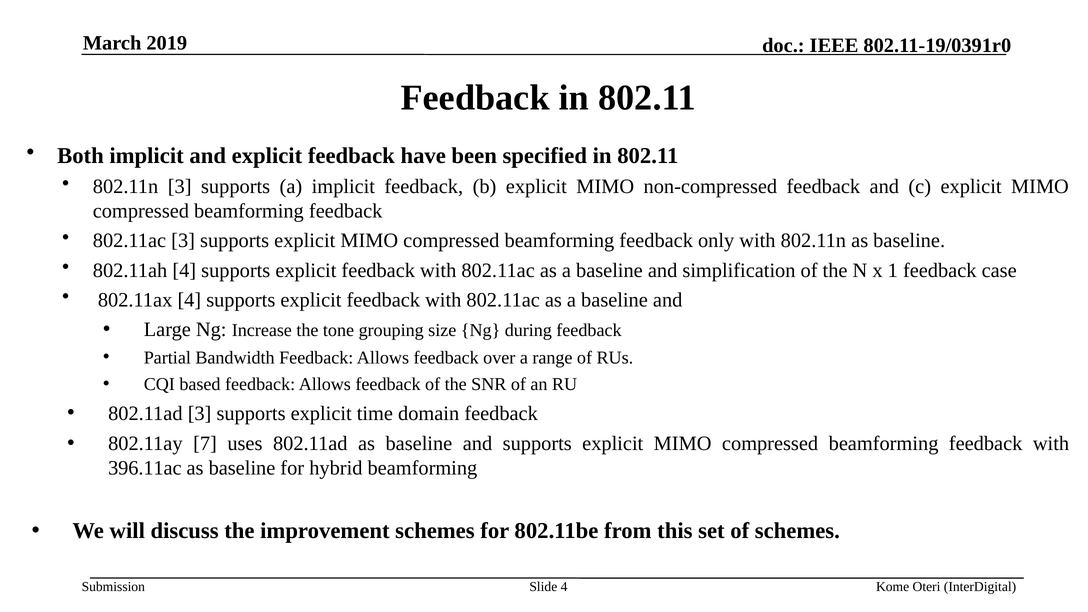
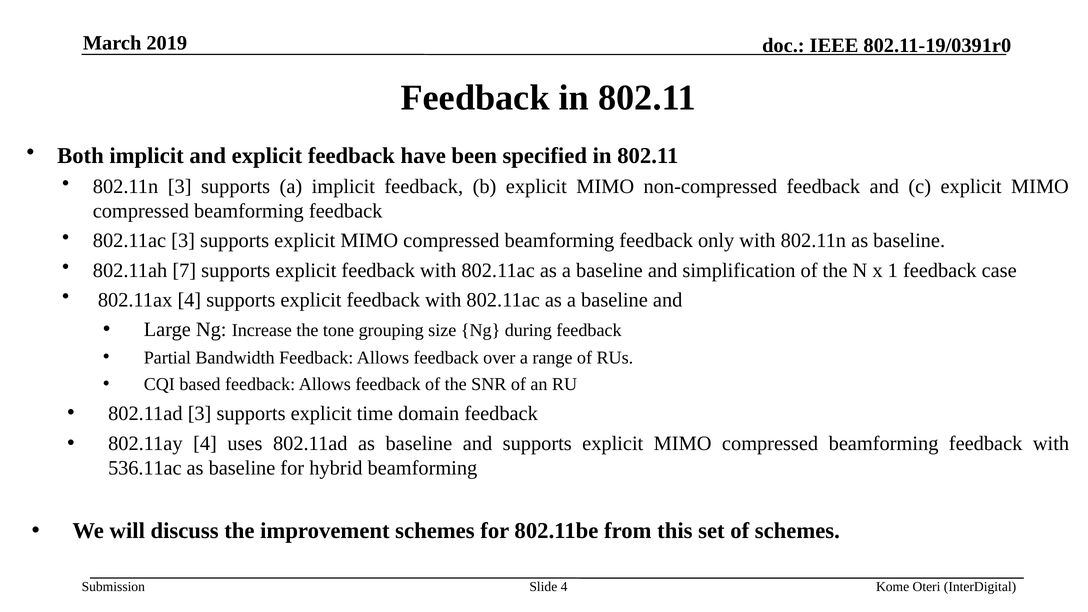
802.11ah 4: 4 -> 7 (184, 270)
802.11ay 7: 7 -> 4 (205, 443)
396.11ac: 396.11ac -> 536.11ac (145, 468)
